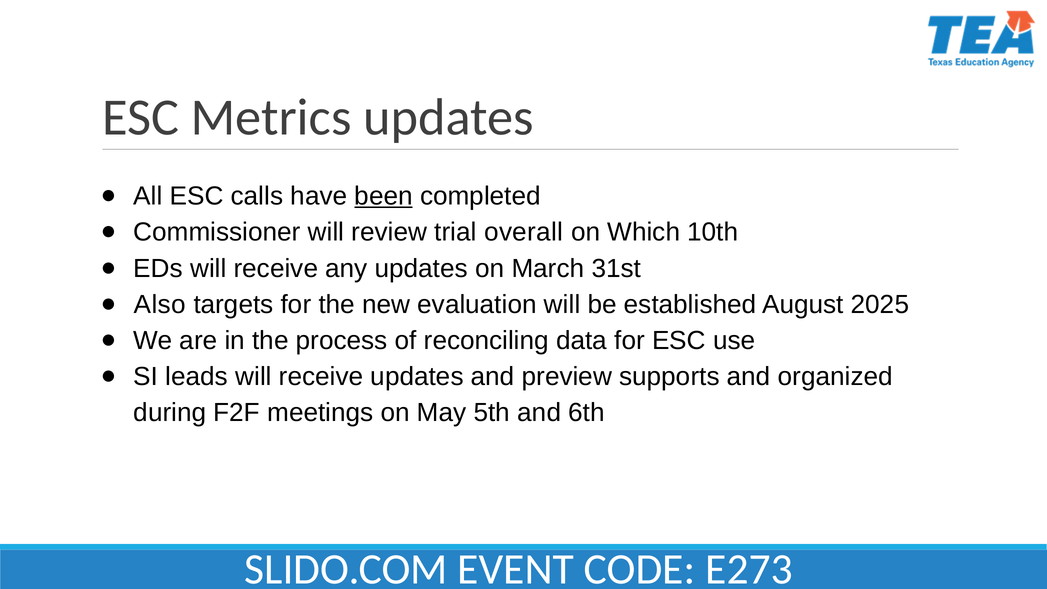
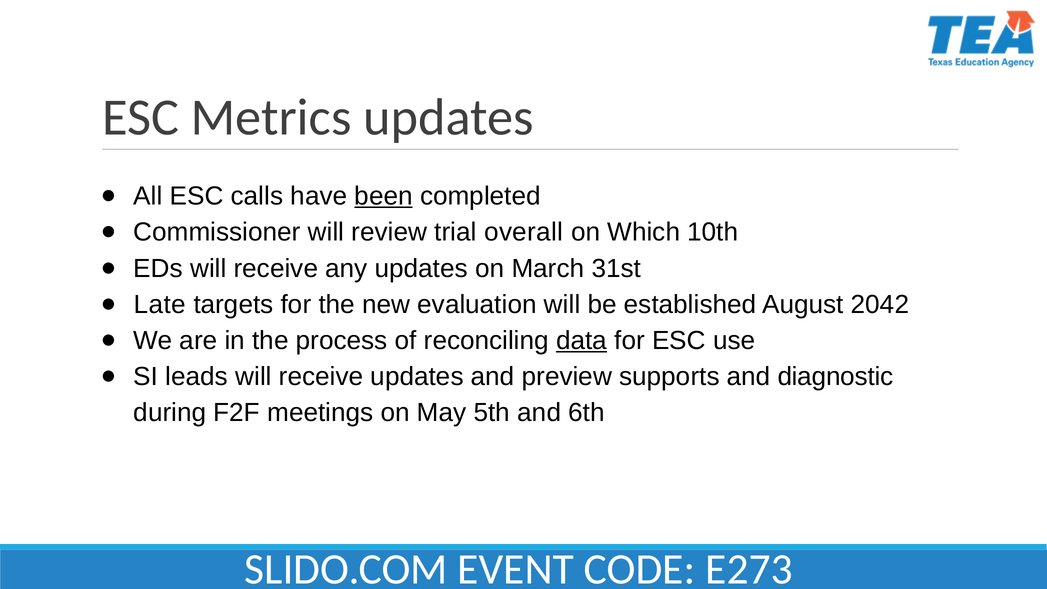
Also: Also -> Late (160, 304)
2025: 2025 -> 2042 (880, 304)
data underline: none -> present (582, 341)
organized: organized -> diagnostic (835, 377)
